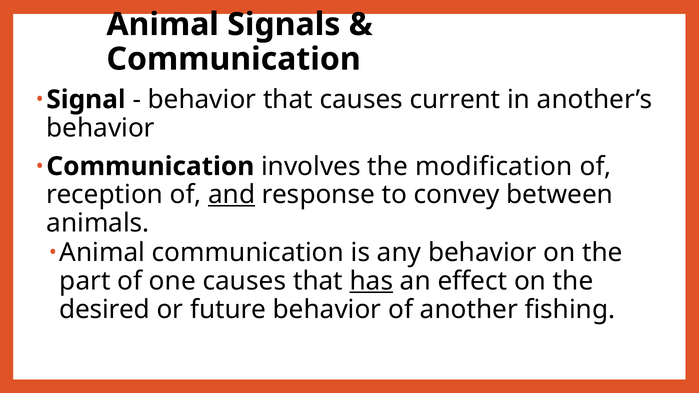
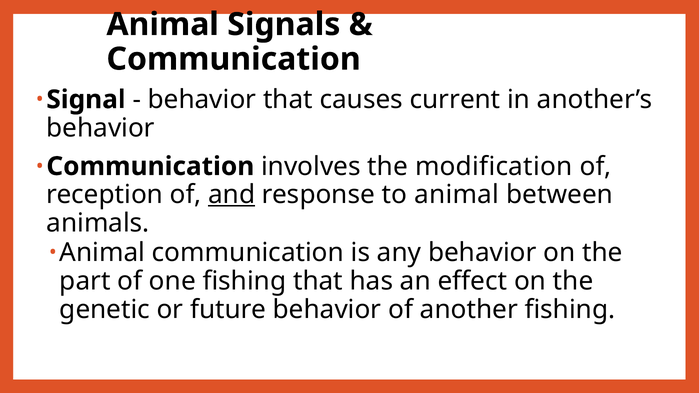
to convey: convey -> animal (457, 195)
one causes: causes -> fishing (244, 281)
has underline: present -> none (371, 281)
desired: desired -> genetic (105, 310)
